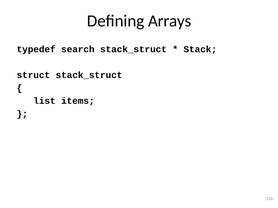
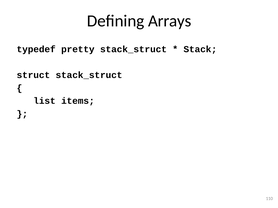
search: search -> pretty (78, 49)
